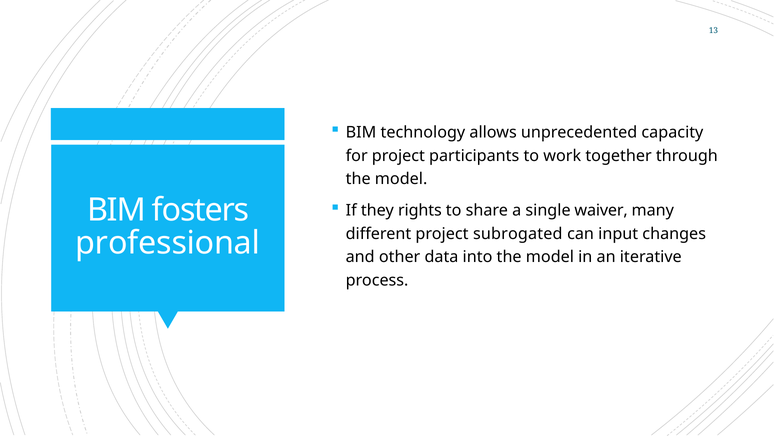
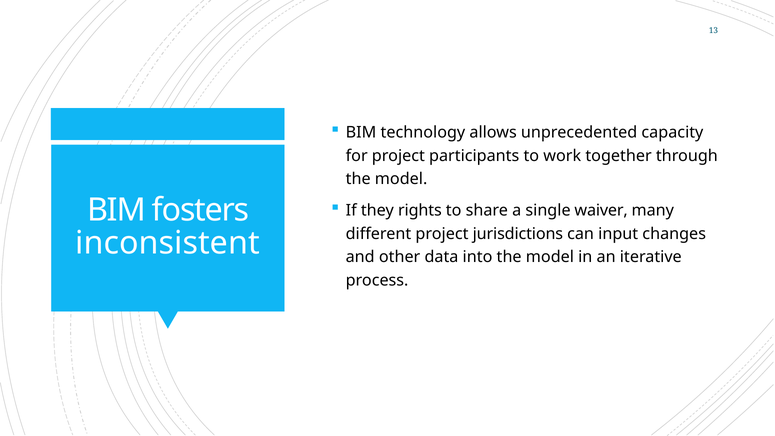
subrogated: subrogated -> jurisdictions (518, 234)
professional: professional -> inconsistent (168, 243)
